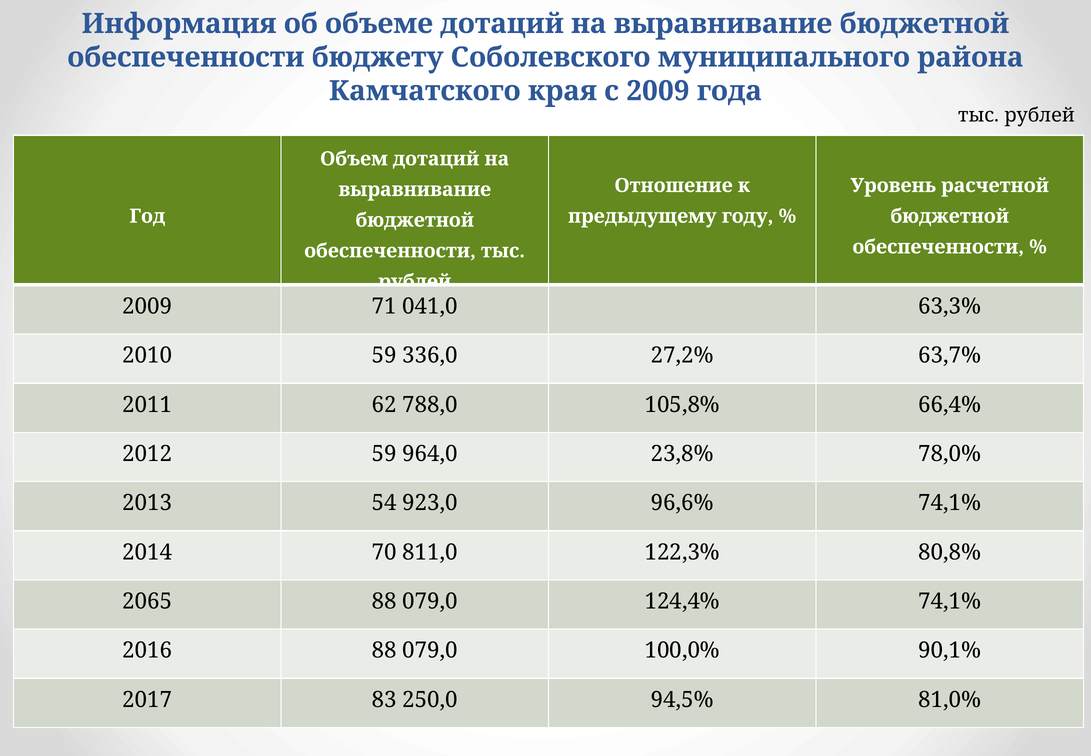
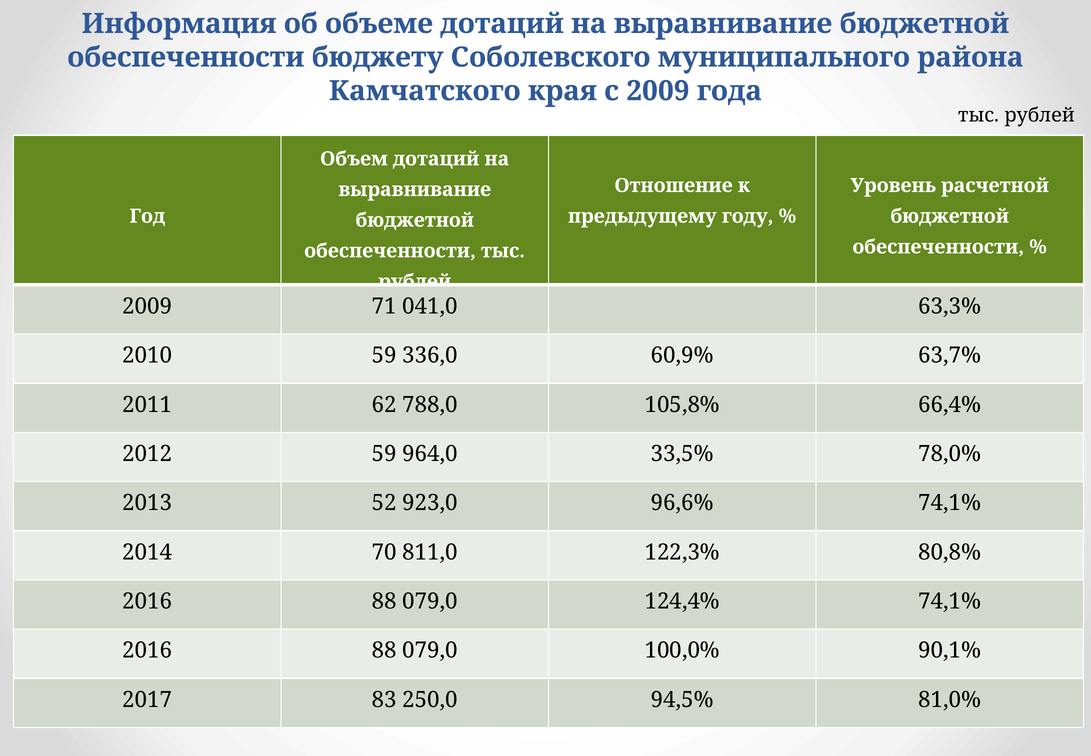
27,2%: 27,2% -> 60,9% (682, 355)
23,8%: 23,8% -> 33,5% (682, 453)
54: 54 -> 52 (384, 503)
2065: 2065 -> 2016 (147, 601)
